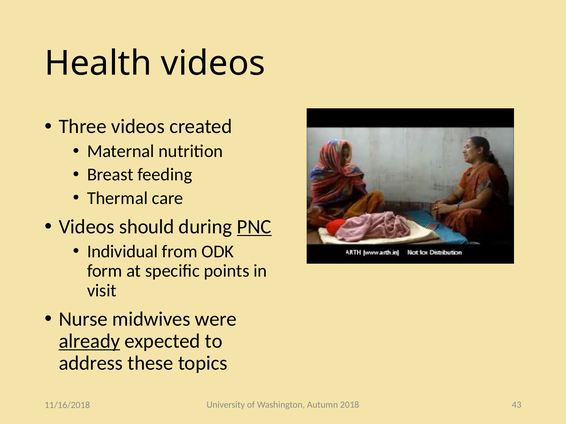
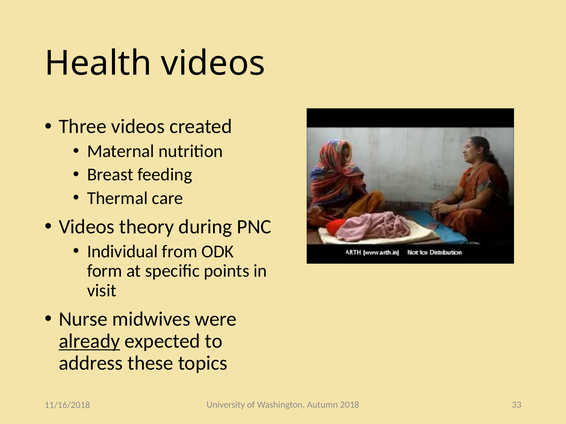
should: should -> theory (147, 227)
PNC underline: present -> none (254, 227)
43: 43 -> 33 (517, 405)
